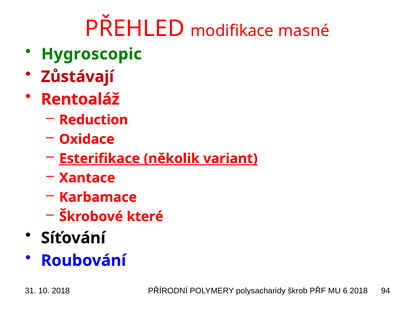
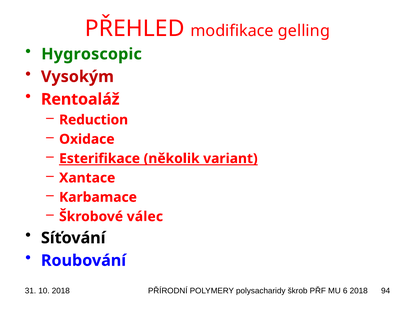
masné: masné -> gelling (304, 31)
Zůstávají: Zůstávají -> Vysokým (77, 77)
které: které -> válec (145, 217)
